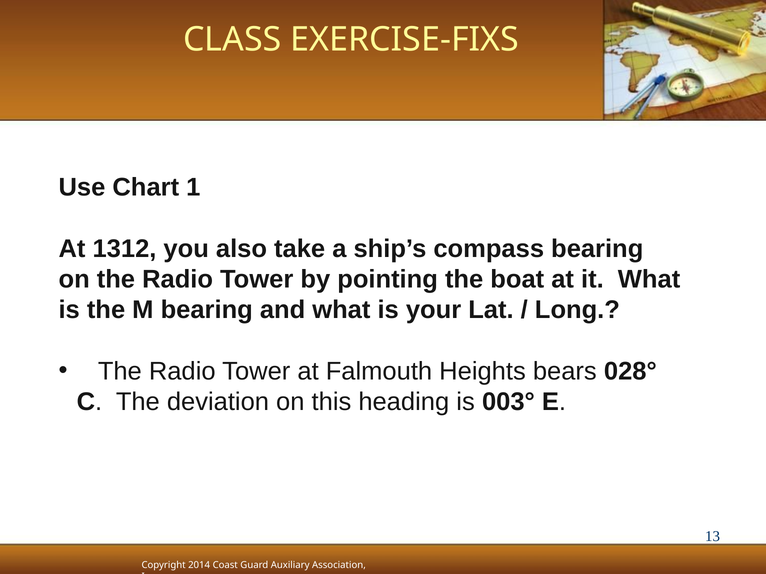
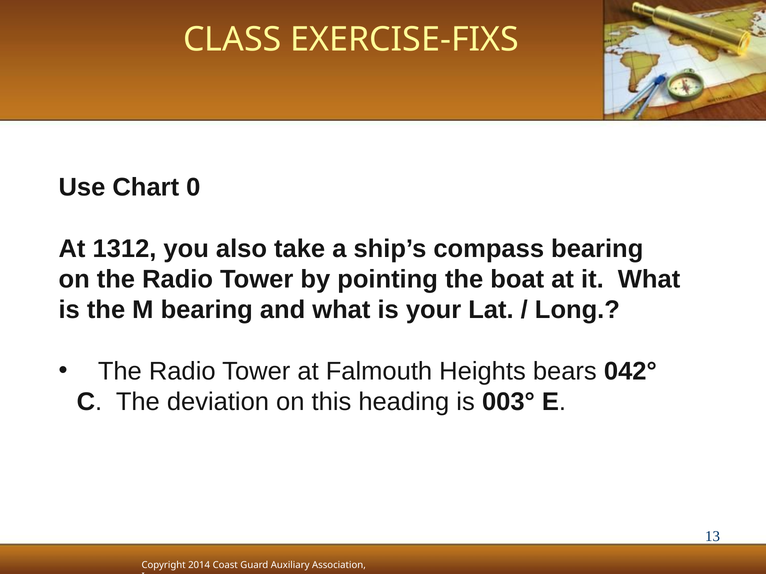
1: 1 -> 0 (193, 188)
028°: 028° -> 042° (630, 372)
